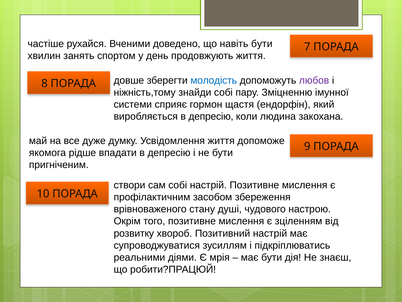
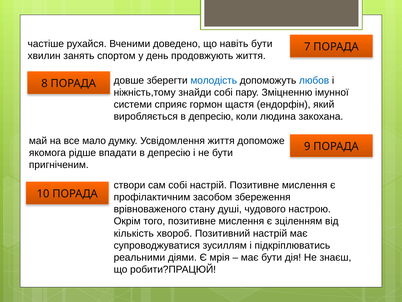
любов colour: purple -> blue (314, 80)
дуже: дуже -> мало (94, 140)
розвитку: розвитку -> кількість (134, 233)
